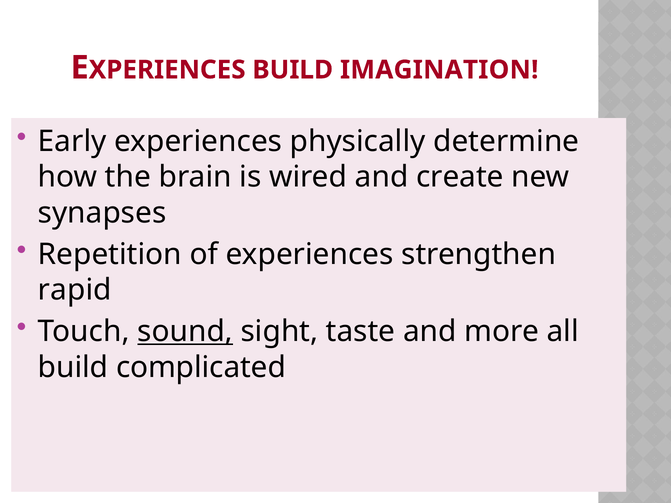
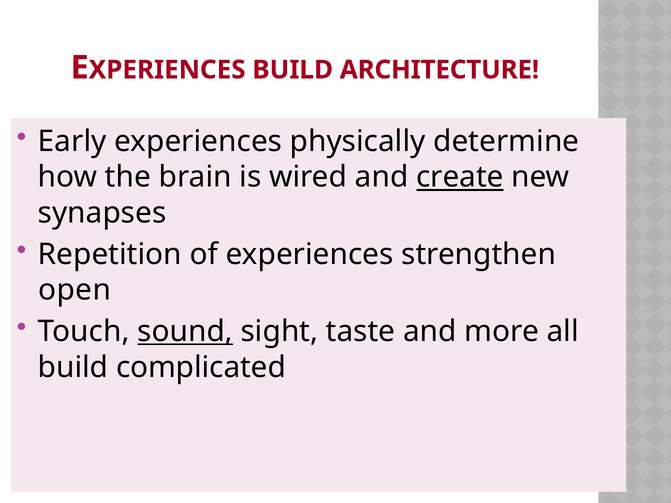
IMAGINATION: IMAGINATION -> ARCHITECTURE (439, 70)
create underline: none -> present (460, 177)
rapid: rapid -> open (75, 290)
